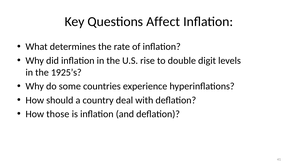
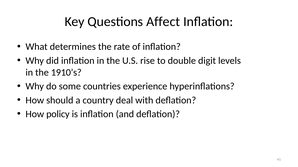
1925’s: 1925’s -> 1910’s (66, 73)
those: those -> policy (58, 114)
